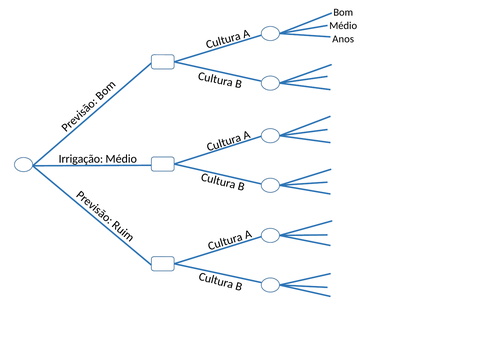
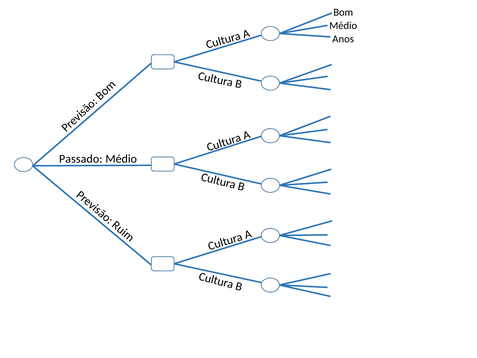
Irrigação: Irrigação -> Passado (81, 159)
